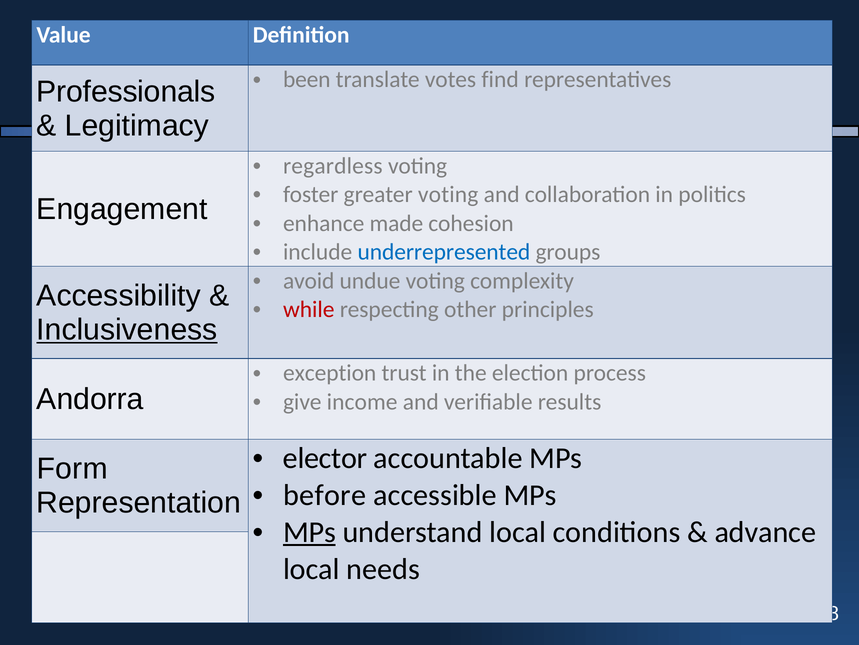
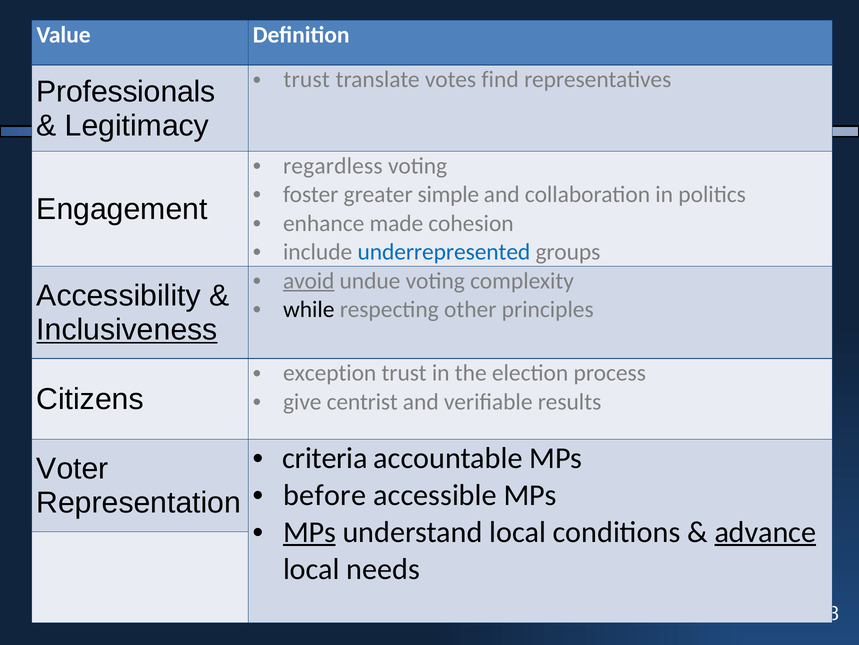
been: been -> trust (307, 80)
greater voting: voting -> simple (448, 194)
avoid underline: none -> present (309, 280)
while colour: red -> black (309, 309)
Andorra: Andorra -> Citizens (90, 399)
income: income -> centrist (362, 401)
elector: elector -> criteria (325, 458)
Form: Form -> Voter (72, 468)
advance underline: none -> present (765, 531)
